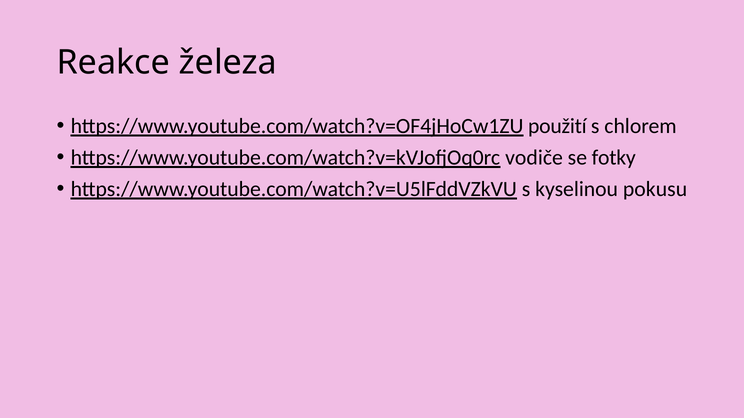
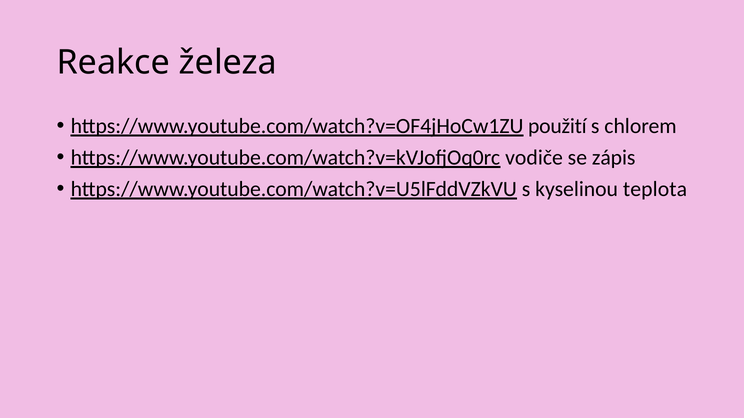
fotky: fotky -> zápis (614, 158)
pokusu: pokusu -> teplota (655, 189)
